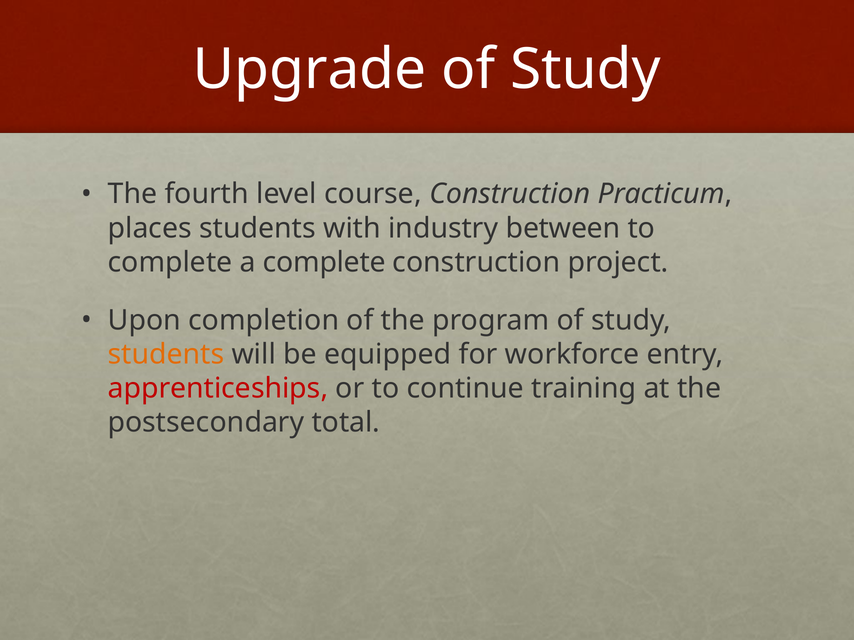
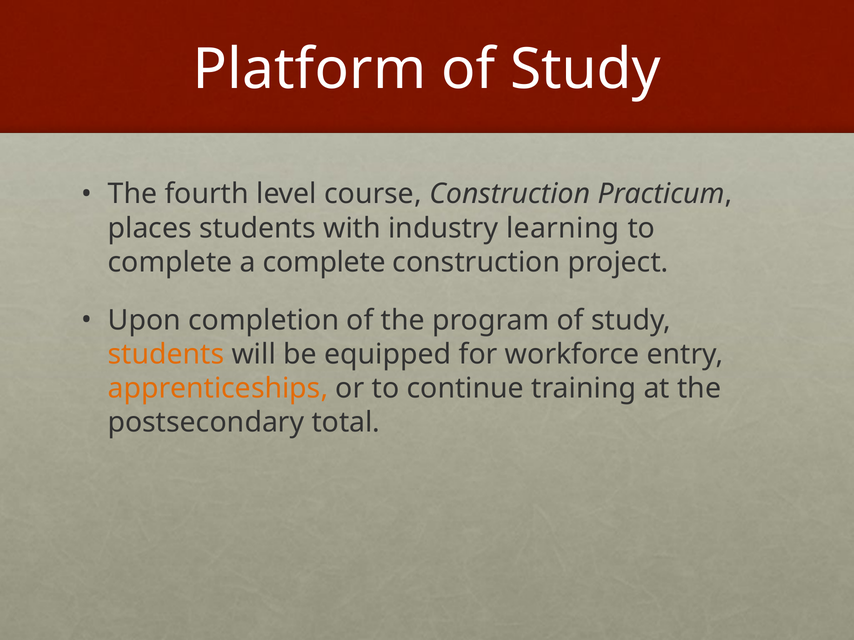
Upgrade: Upgrade -> Platform (309, 70)
between: between -> learning (563, 228)
apprenticeships colour: red -> orange (218, 389)
